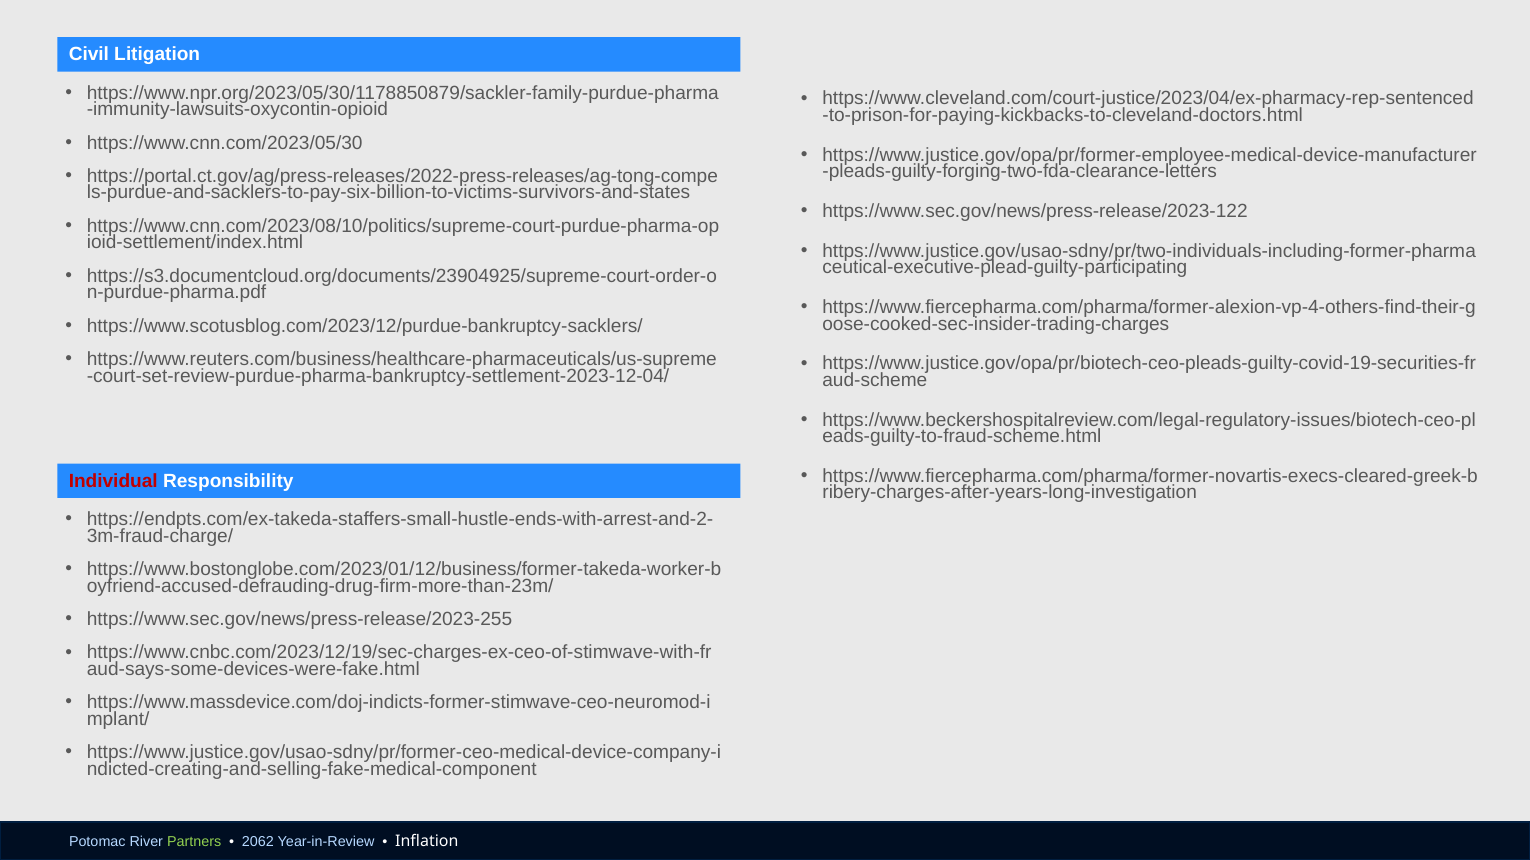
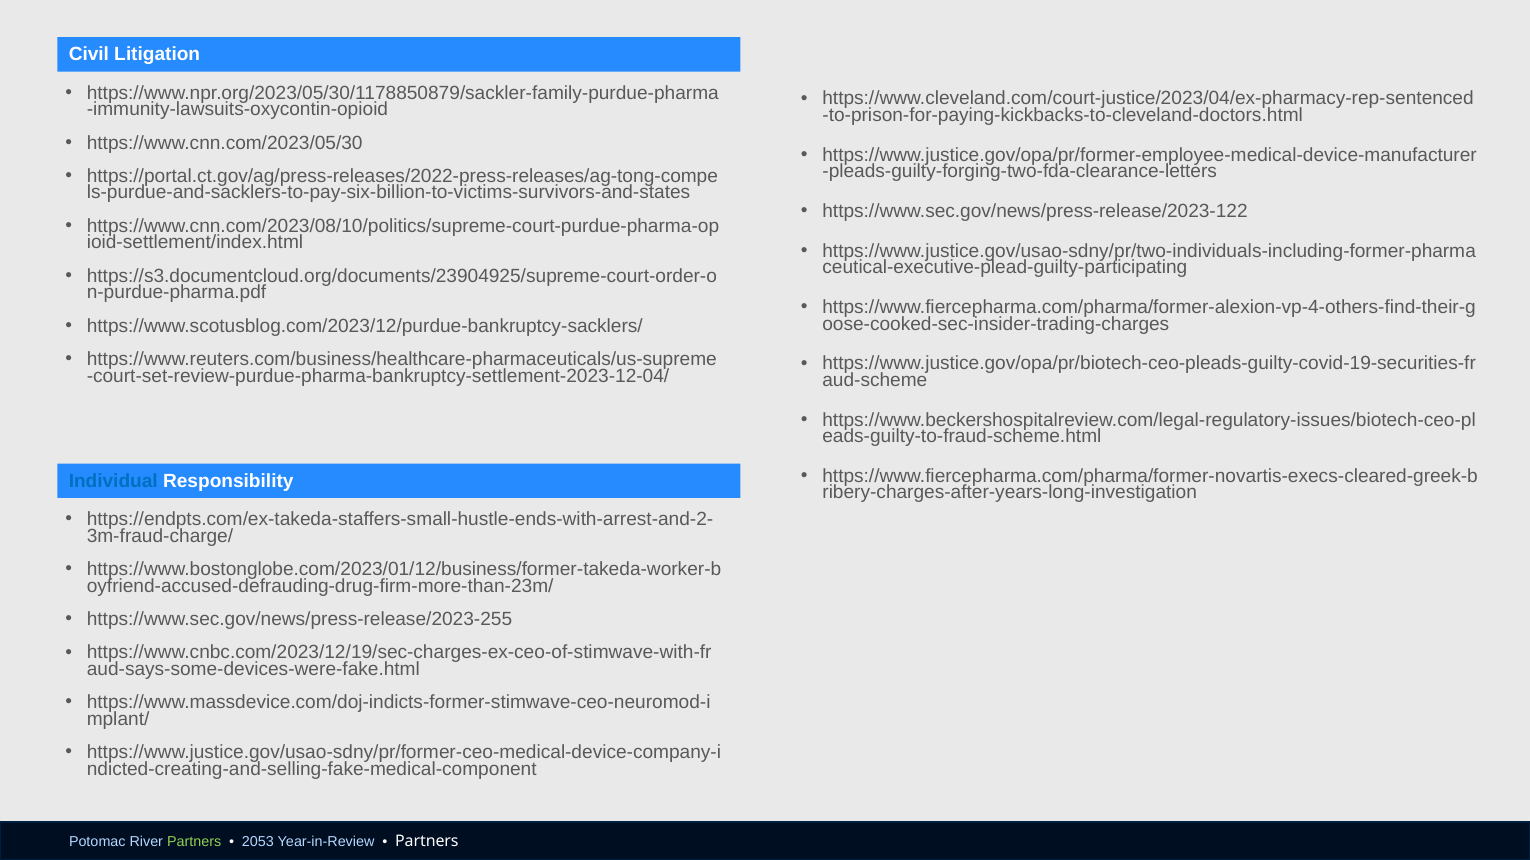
Individual colour: red -> blue (113, 481)
2062: 2062 -> 2053 (258, 842)
Inflation: Inflation -> Partners (427, 842)
